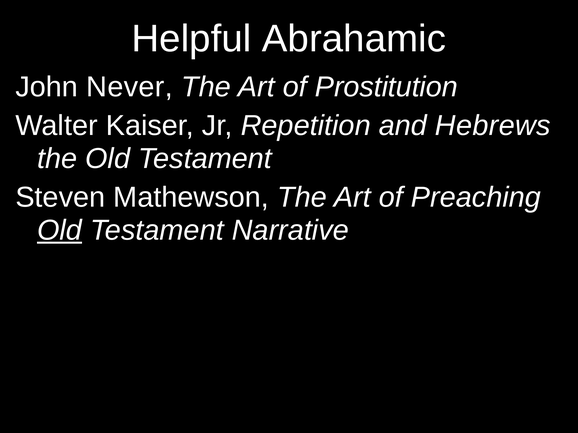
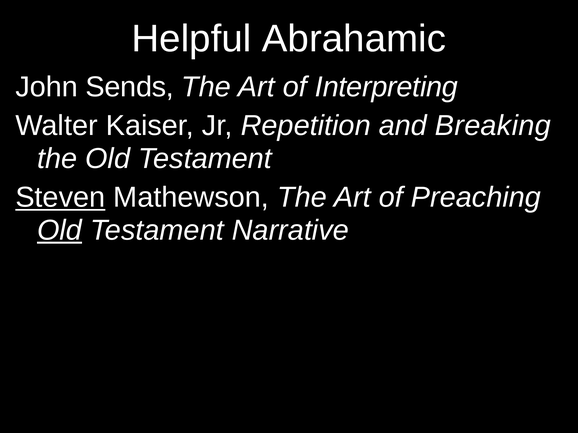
Never: Never -> Sends (130, 87)
Prostitution: Prostitution -> Interpreting (386, 87)
Hebrews: Hebrews -> Breaking (493, 126)
Steven underline: none -> present (60, 198)
